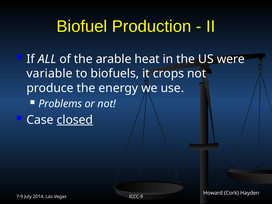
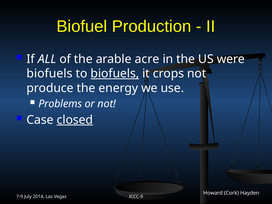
heat: heat -> acre (147, 59)
variable: variable -> biofuels (50, 74)
biofuels underline: none -> present (115, 74)
